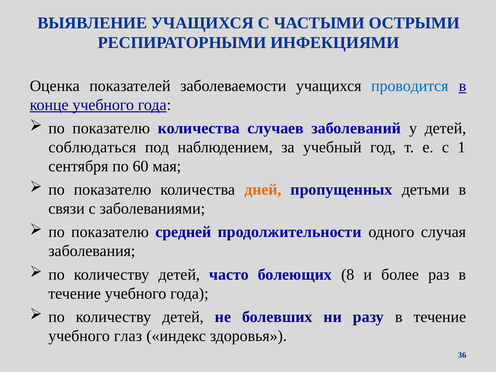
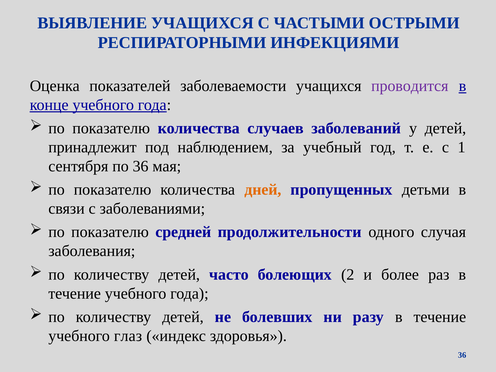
проводится colour: blue -> purple (410, 86)
соблюдаться: соблюдаться -> принадлежит (92, 147)
по 60: 60 -> 36 (141, 166)
8: 8 -> 2 (348, 274)
